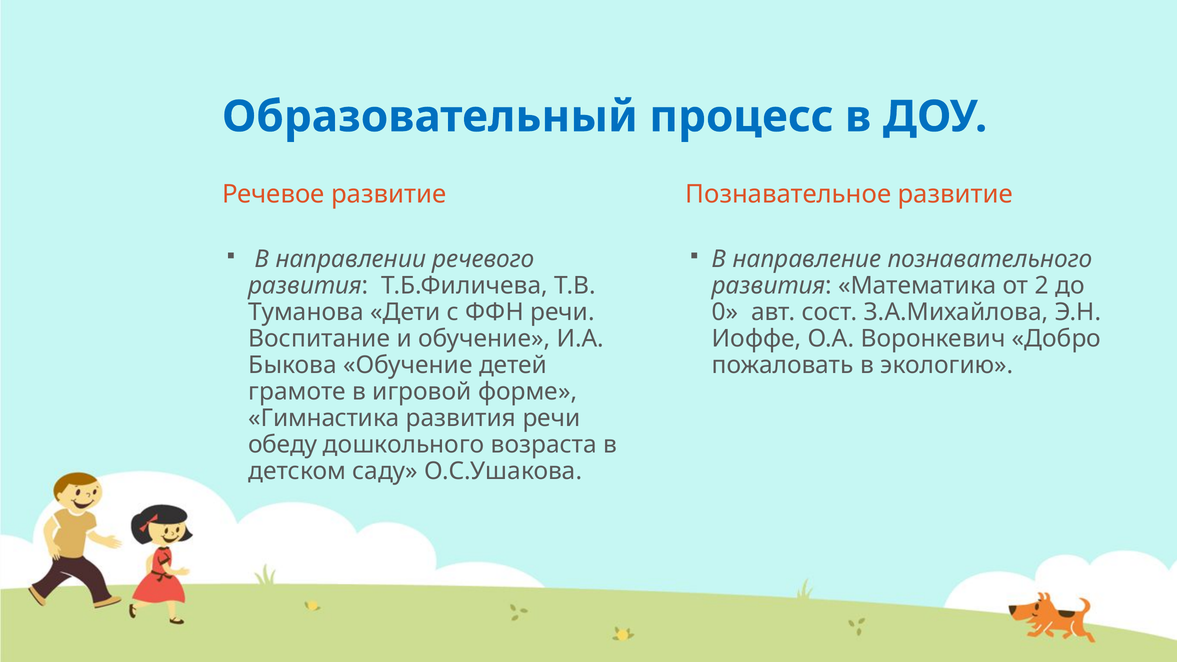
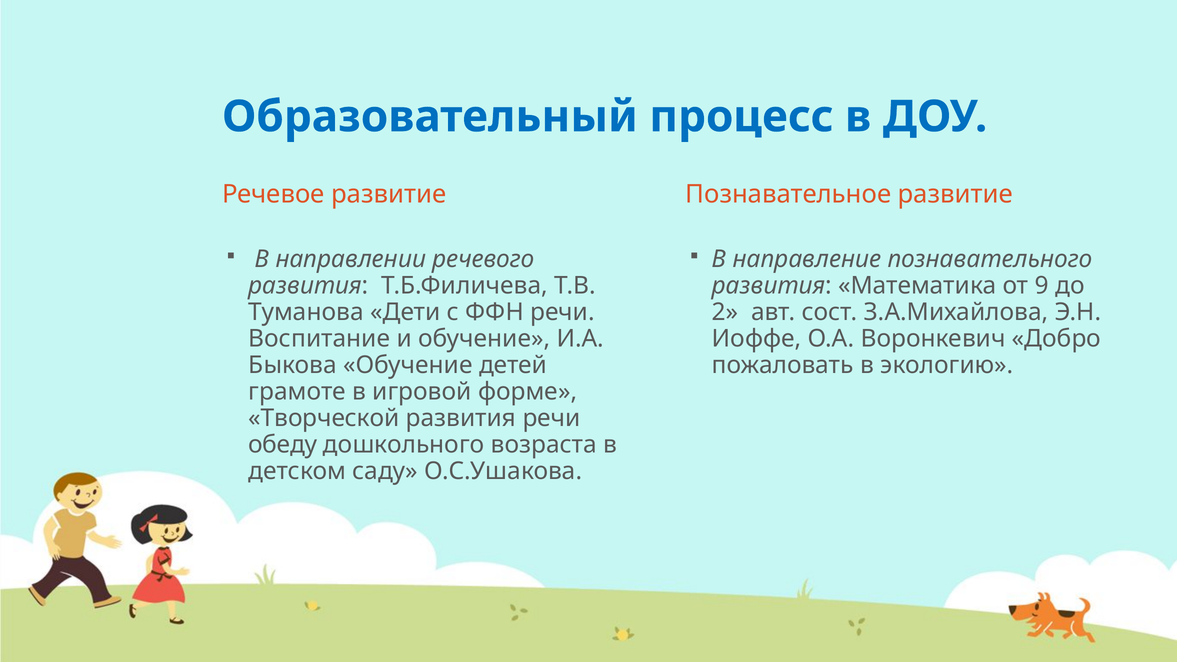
2: 2 -> 9 (1042, 286)
0: 0 -> 2 (725, 312)
Гимнастика: Гимнастика -> Творческой (324, 418)
